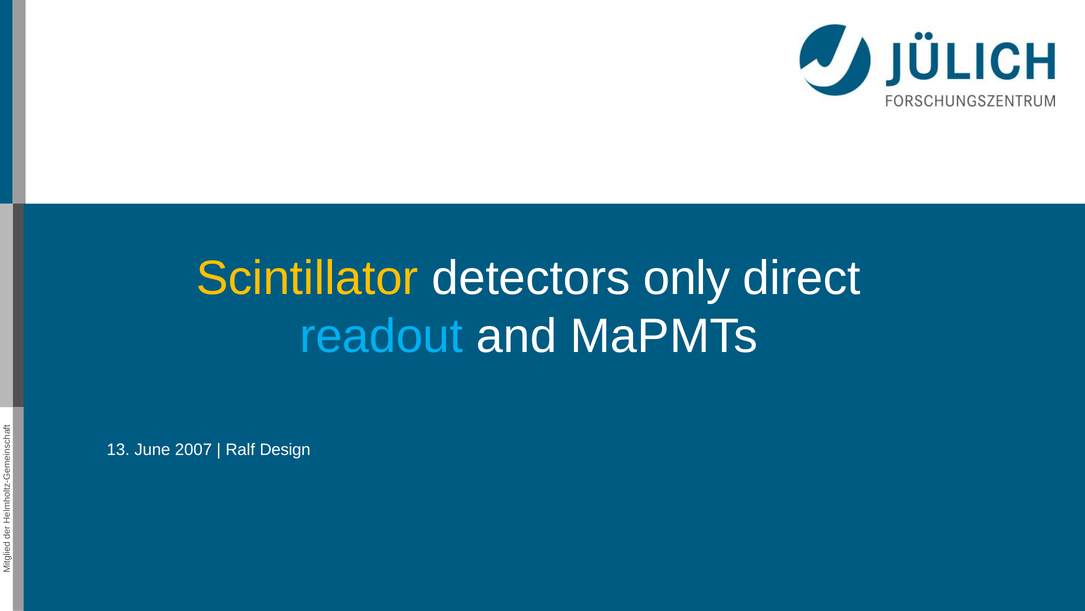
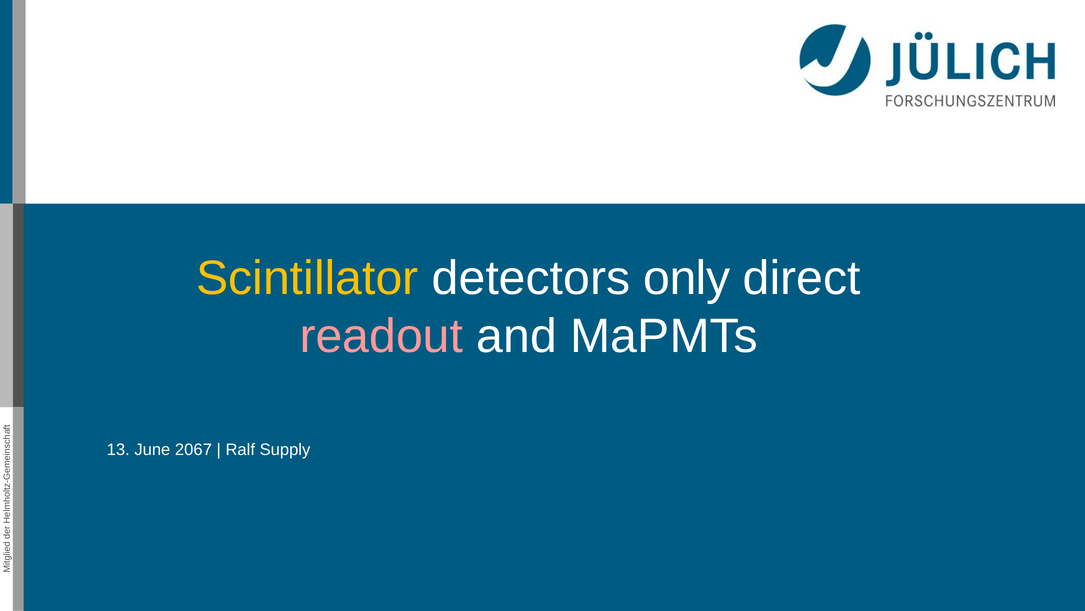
readout colour: light blue -> pink (381, 336)
2007: 2007 -> 2067 (193, 449)
Design: Design -> Supply (285, 449)
